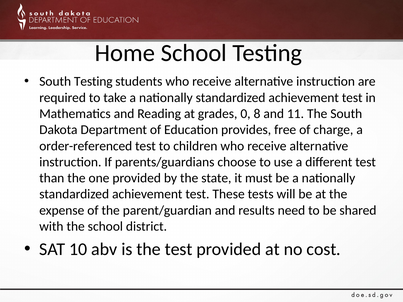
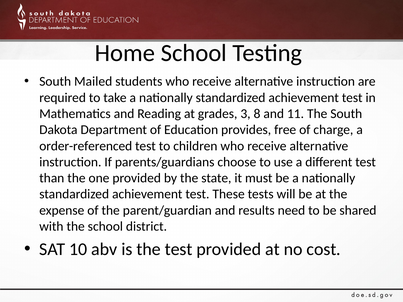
South Testing: Testing -> Mailed (93, 82)
0: 0 -> 3 (245, 114)
